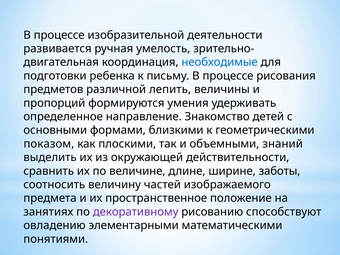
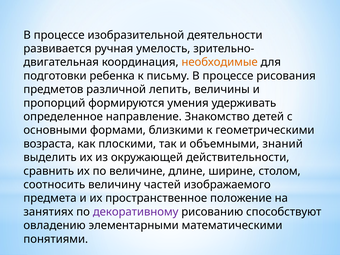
необходимые colour: blue -> orange (220, 62)
показом: показом -> возраста (49, 144)
заботы: заботы -> столом (280, 171)
